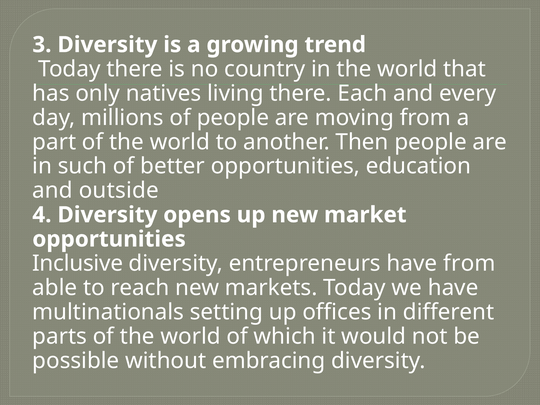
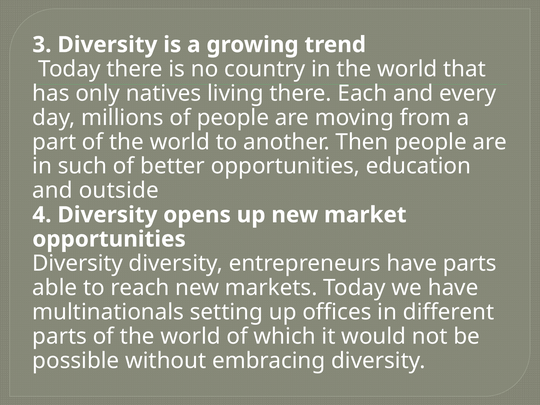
Inclusive: Inclusive -> Diversity (78, 263)
have from: from -> parts (470, 263)
